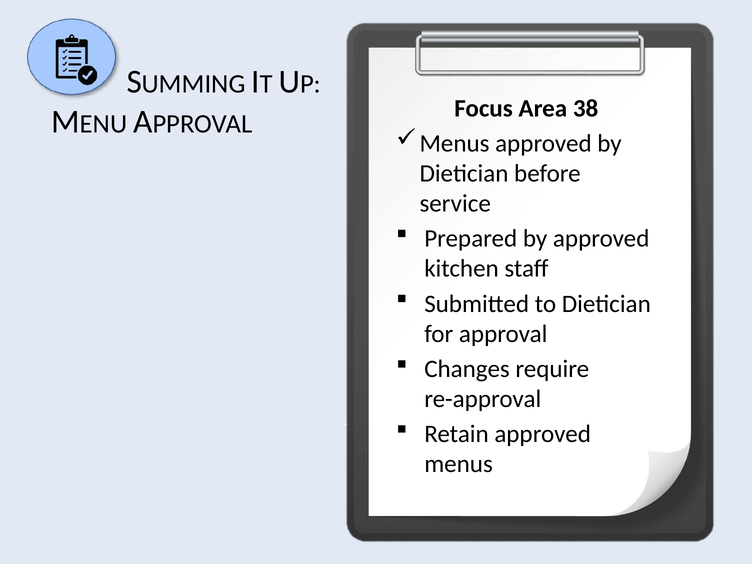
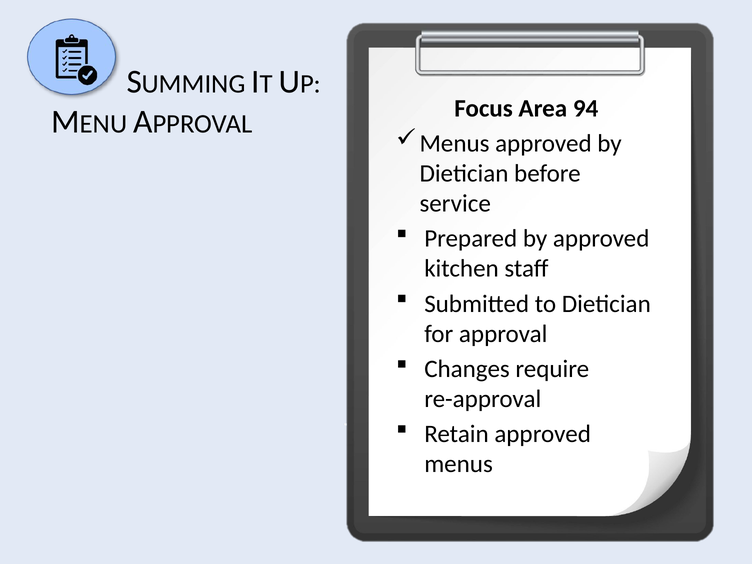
38: 38 -> 94 (586, 108)
